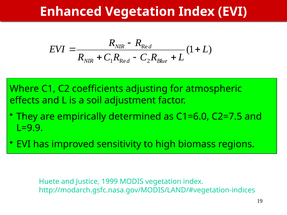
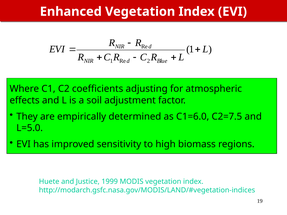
L=9.9: L=9.9 -> L=5.0 (30, 128)
